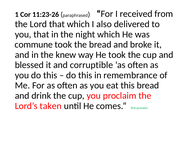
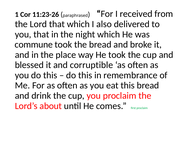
knew: knew -> place (66, 55)
taken: taken -> about (51, 106)
